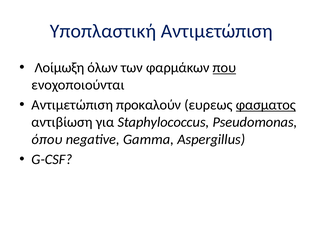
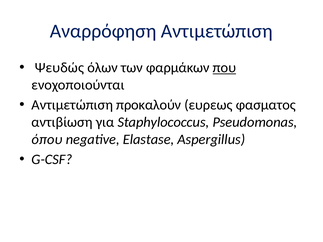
Υποπλαστική: Υποπλαστική -> Αναρρόφηση (103, 31)
Λοίμωξη: Λοίμωξη -> Ψευδώς (59, 68)
φασματος underline: present -> none (266, 105)
Gamma: Gamma -> Elastase (149, 140)
